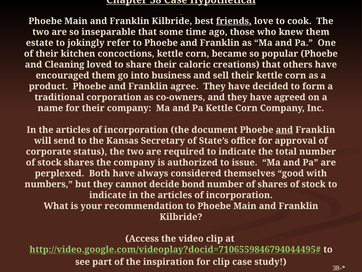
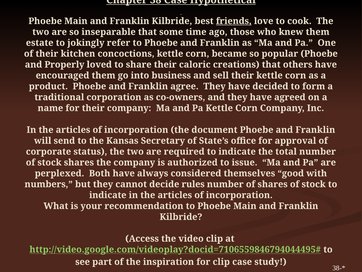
Cleaning: Cleaning -> Properly (64, 64)
and underline: present -> none (284, 130)
bond: bond -> rules (193, 184)
